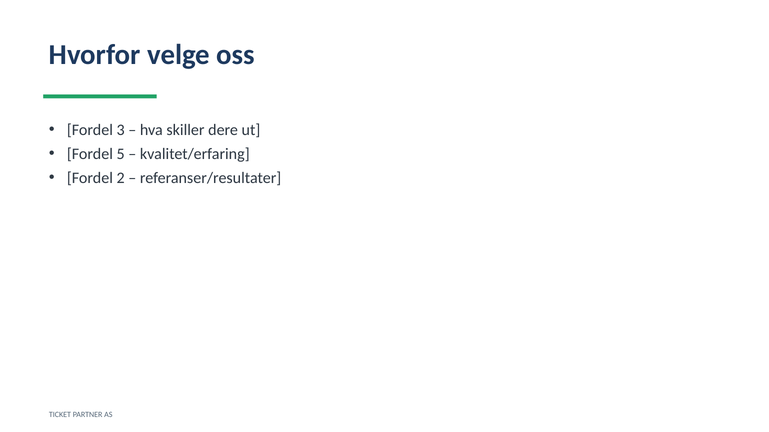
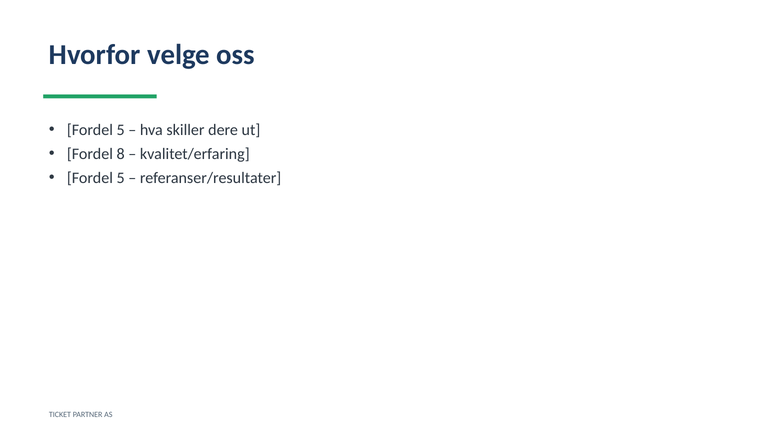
3: 3 -> 5 (121, 130)
5: 5 -> 8 (121, 154)
2: 2 -> 5 (121, 178)
